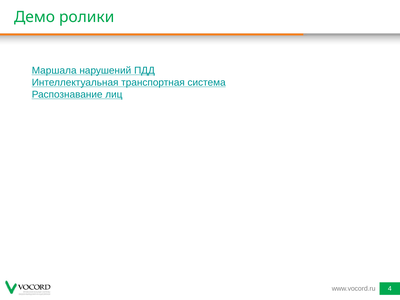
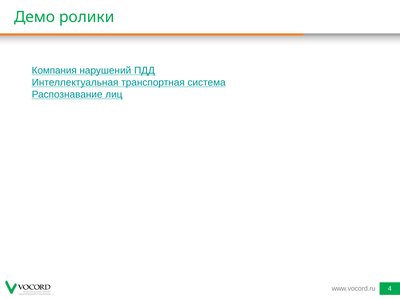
Маршала: Маршала -> Компания (54, 70)
